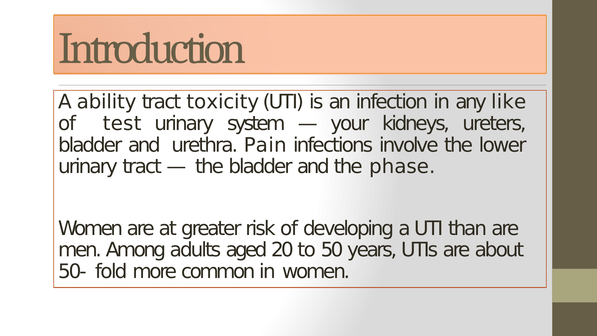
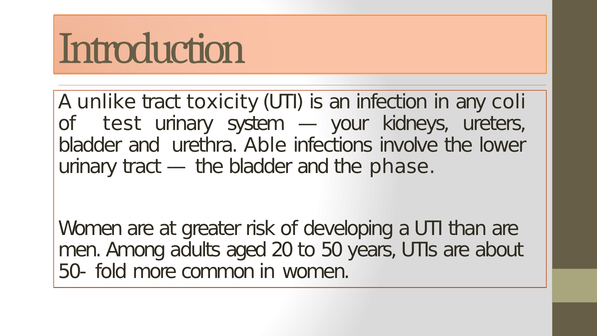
ability: ability -> unlike (107, 102)
like: like -> coli (509, 102)
Pain: Pain -> Able (265, 145)
